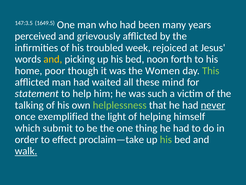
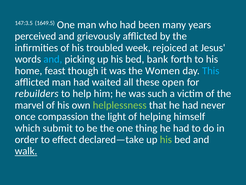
and colour: yellow -> light blue (53, 59)
noon: noon -> bank (157, 59)
poor: poor -> feast (55, 71)
This colour: light green -> light blue (211, 71)
mind: mind -> open (173, 82)
statement: statement -> rebuilders (37, 93)
talking: talking -> marvel (29, 105)
never underline: present -> none (213, 105)
exemplified: exemplified -> compassion (63, 116)
proclaim—take: proclaim—take -> declared—take (111, 139)
